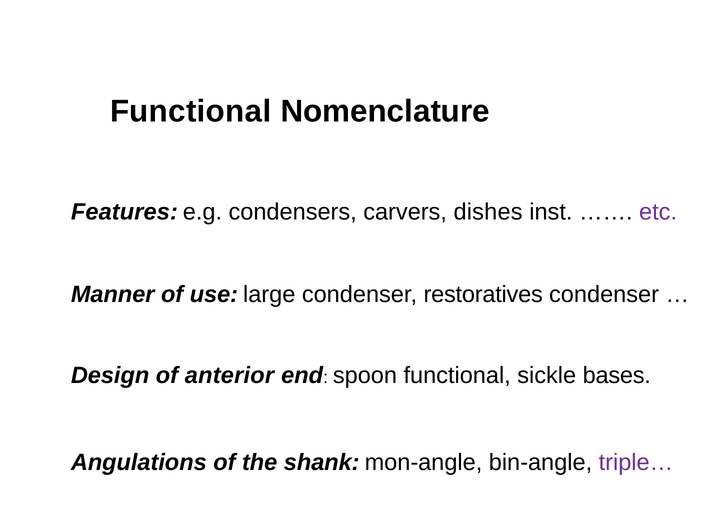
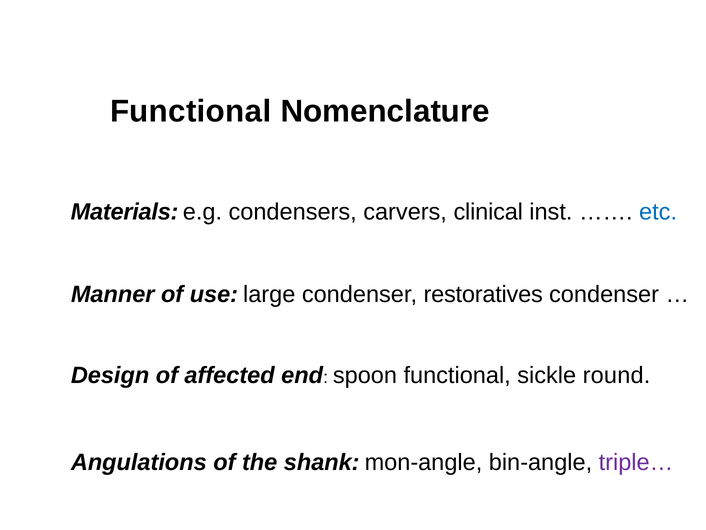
Features: Features -> Materials (125, 212)
dishes: dishes -> clinical (488, 212)
etc colour: purple -> blue (658, 212)
anterior: anterior -> affected (230, 375)
bases: bases -> round (617, 375)
